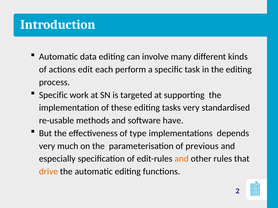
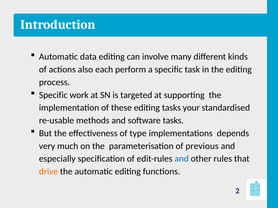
actions edit: edit -> also (85, 70)
tasks very: very -> your (191, 108)
software have: have -> tasks (173, 121)
and colour: orange -> blue (182, 159)
